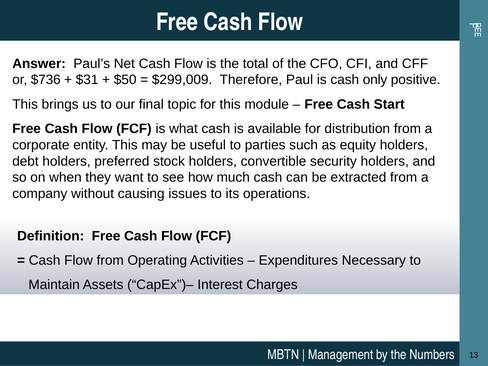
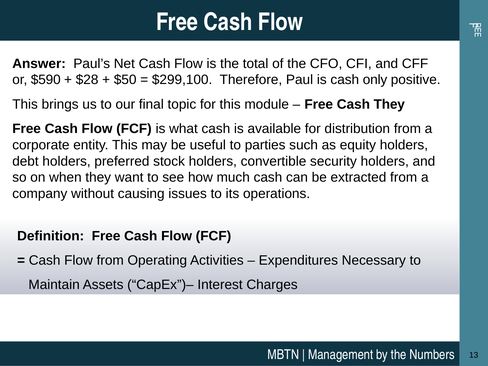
$736: $736 -> $590 (46, 80)
$31: $31 -> $28 (87, 80)
$299,009: $299,009 -> $299,100 (182, 80)
Cash Start: Start -> They (389, 104)
